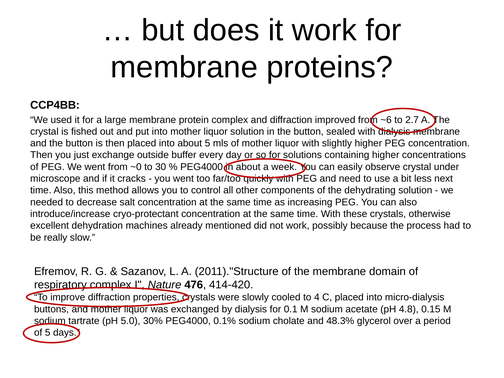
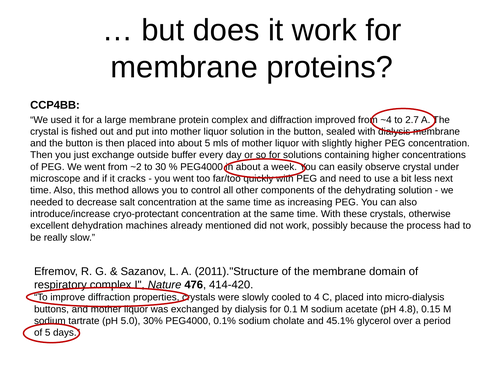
~6: ~6 -> ~4 (386, 120)
~0: ~0 -> ~2 (136, 167)
48.3%: 48.3% -> 45.1% (340, 321)
